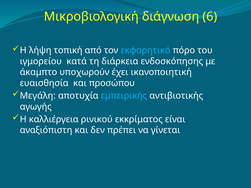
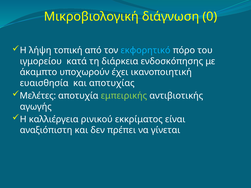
6: 6 -> 0 (210, 17)
προσώπου: προσώπου -> αποτυχίας (112, 83)
Μεγάλη: Μεγάλη -> Μελέτες (38, 96)
εμπειρικής colour: light blue -> light green (124, 96)
